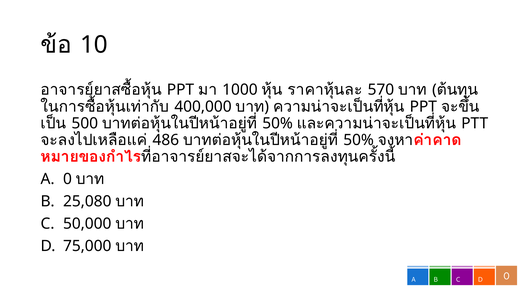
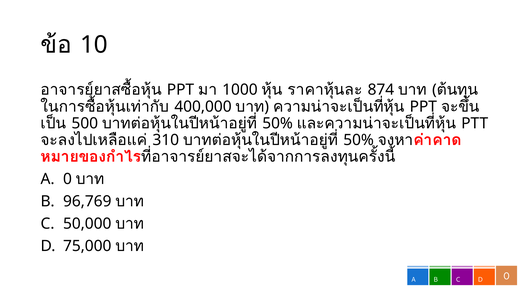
570: 570 -> 874 (381, 90)
486: 486 -> 310 (166, 140)
25,080: 25,080 -> 96,769 (87, 202)
